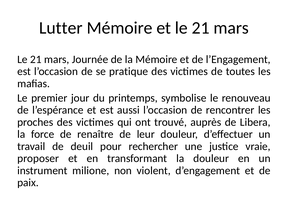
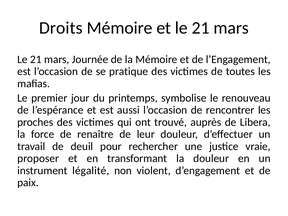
Lutter: Lutter -> Droits (61, 28)
milione: milione -> légalité (91, 171)
